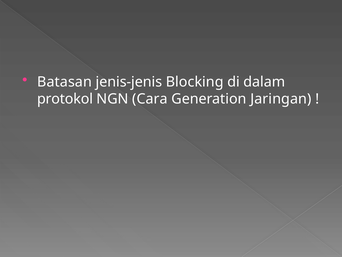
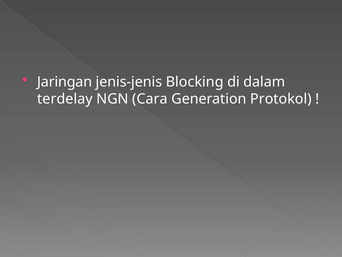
Batasan: Batasan -> Jaringan (65, 82)
protokol: protokol -> terdelay (65, 99)
Jaringan: Jaringan -> Protokol (281, 99)
